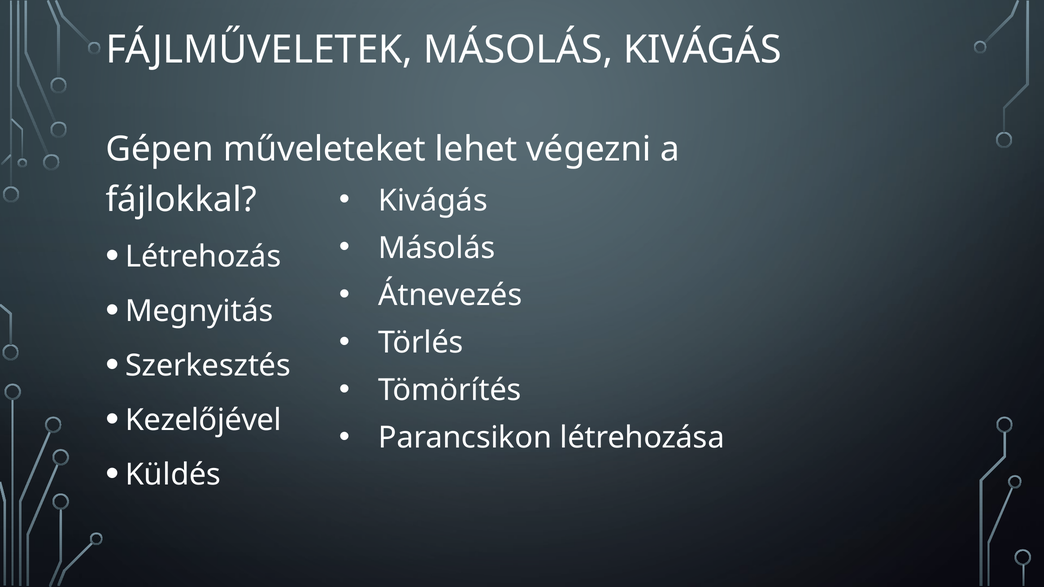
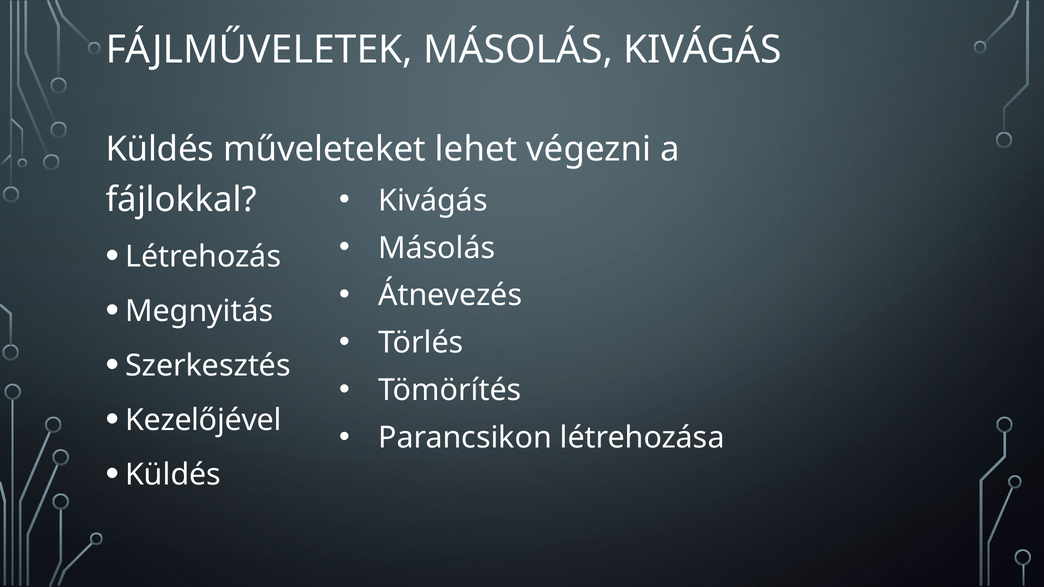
Gépen: Gépen -> Küldés (160, 150)
